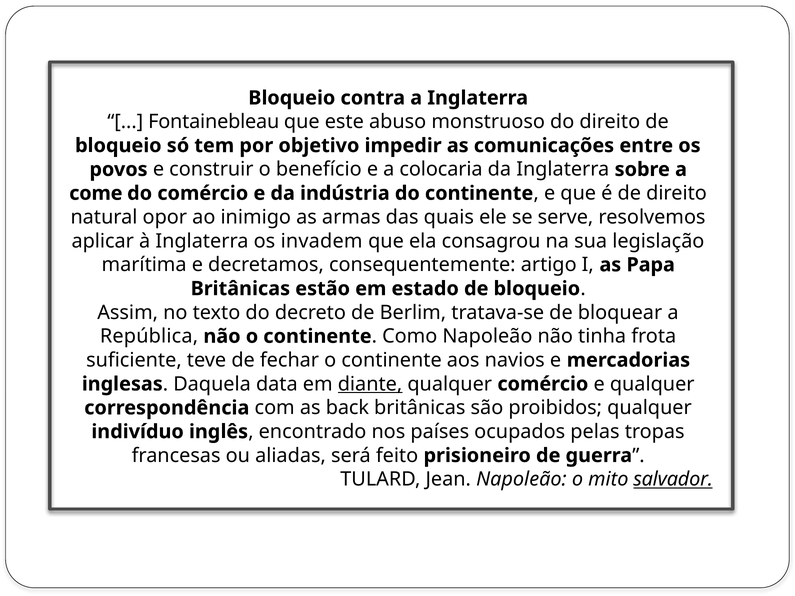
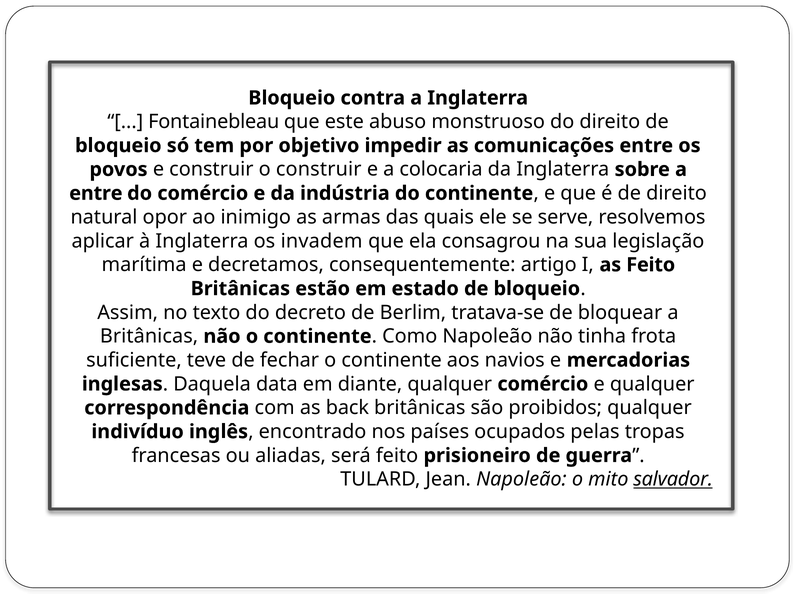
o benefício: benefício -> construir (319, 169)
come: come -> entre (96, 193)
as Papa: Papa -> Feito (651, 265)
República: República -> Britânicas (149, 336)
diante underline: present -> none (370, 384)
